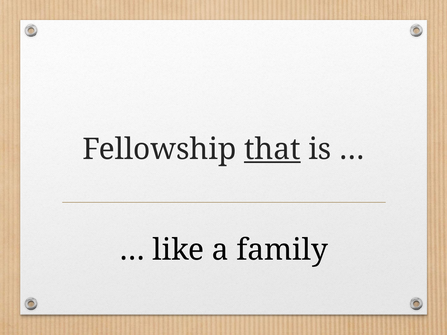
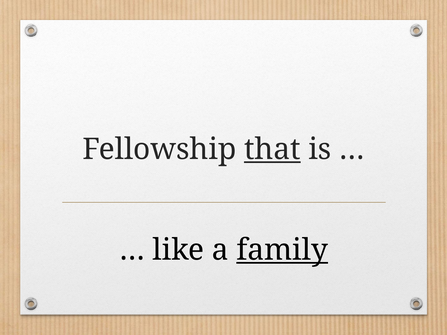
family underline: none -> present (282, 250)
